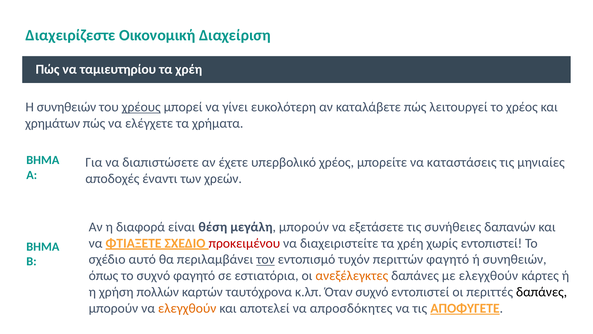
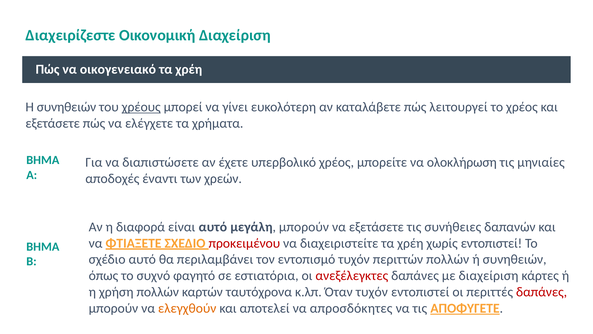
ταμιευτηρίου: ταμιευτηρίου -> οικογενειακό (118, 69)
χρημάτων: χρημάτων -> εξετάσετε (53, 123)
καταστάσεις: καταστάσεις -> ολοκλήρωση (462, 162)
είναι θέση: θέση -> αυτό (213, 227)
τον underline: present -> none (266, 259)
περιττών φαγητό: φαγητό -> πολλών (448, 259)
ανεξέλεγκτες colour: orange -> red (352, 276)
με ελεγχθούν: ελεγχθούν -> διαχείριση (488, 276)
Όταν συχνό: συχνό -> τυχόν (372, 292)
δαπάνες colour: black -> red (542, 292)
